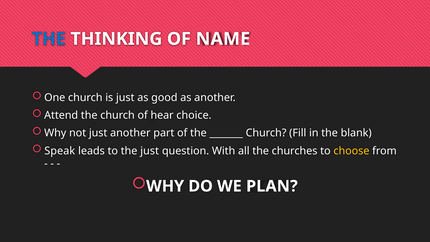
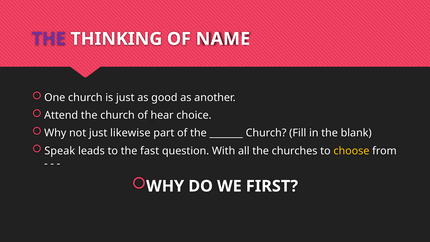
THE colour: blue -> purple (49, 39)
just another: another -> likewise (130, 133)
the just: just -> fast (150, 151)
PLAN: PLAN -> FIRST (272, 186)
